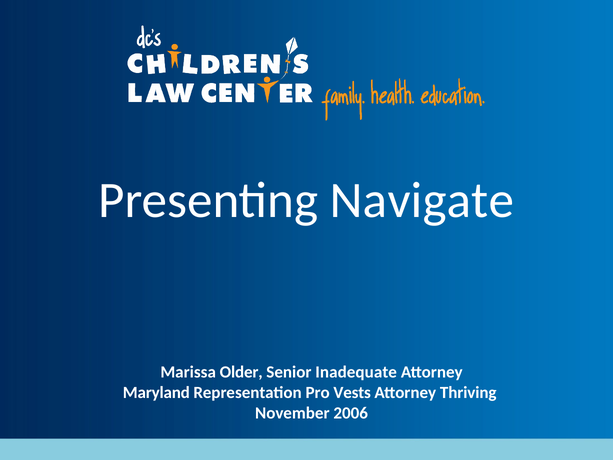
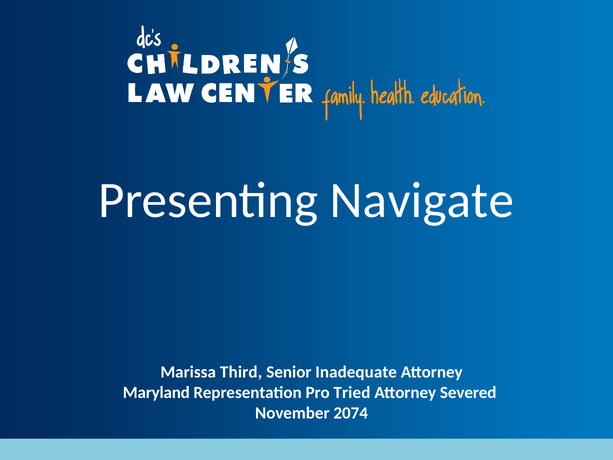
Older: Older -> Third (241, 372)
Vests: Vests -> Tried (352, 392)
Thriving: Thriving -> Severed (468, 392)
2006: 2006 -> 2074 (351, 413)
